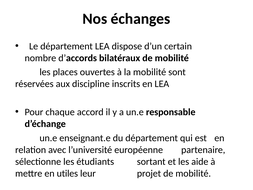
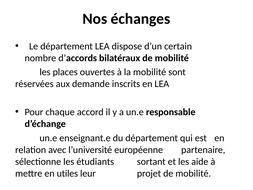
discipline: discipline -> demande (91, 84)
